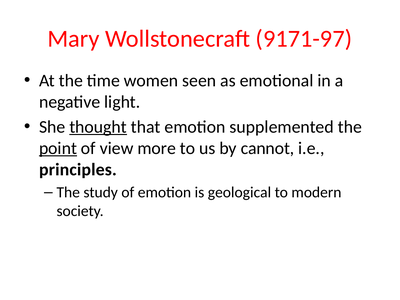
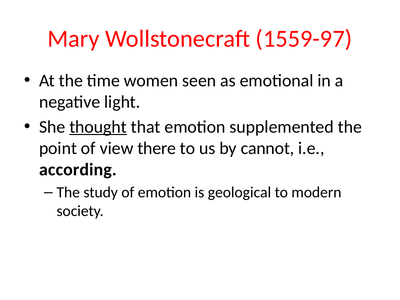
9171-97: 9171-97 -> 1559-97 (304, 39)
point underline: present -> none (58, 148)
more: more -> there (157, 148)
principles: principles -> according (78, 170)
